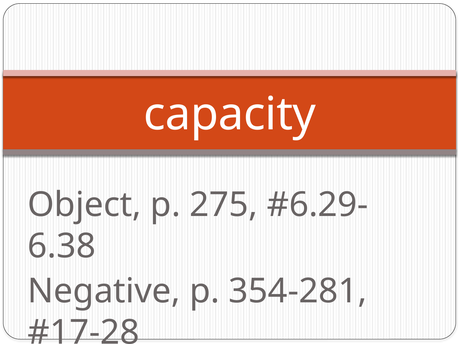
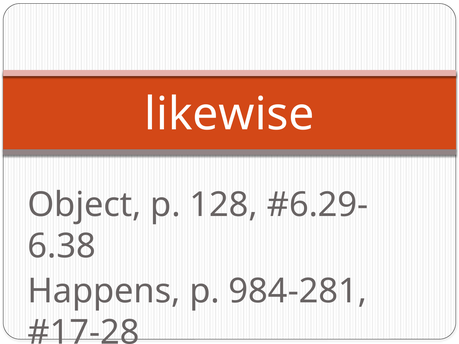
capacity: capacity -> likewise (229, 115)
275: 275 -> 128 (224, 205)
Negative: Negative -> Happens (104, 291)
354-281: 354-281 -> 984-281 (298, 291)
